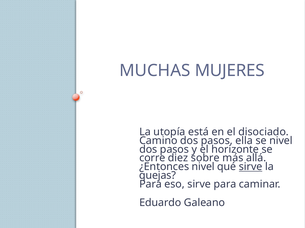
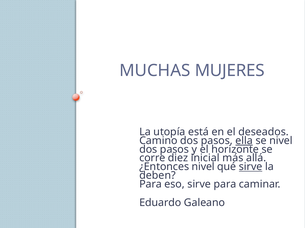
disociado: disociado -> deseados (264, 132)
ella underline: none -> present (244, 141)
sobre: sobre -> inicial (205, 159)
quejas: quejas -> deben (158, 176)
